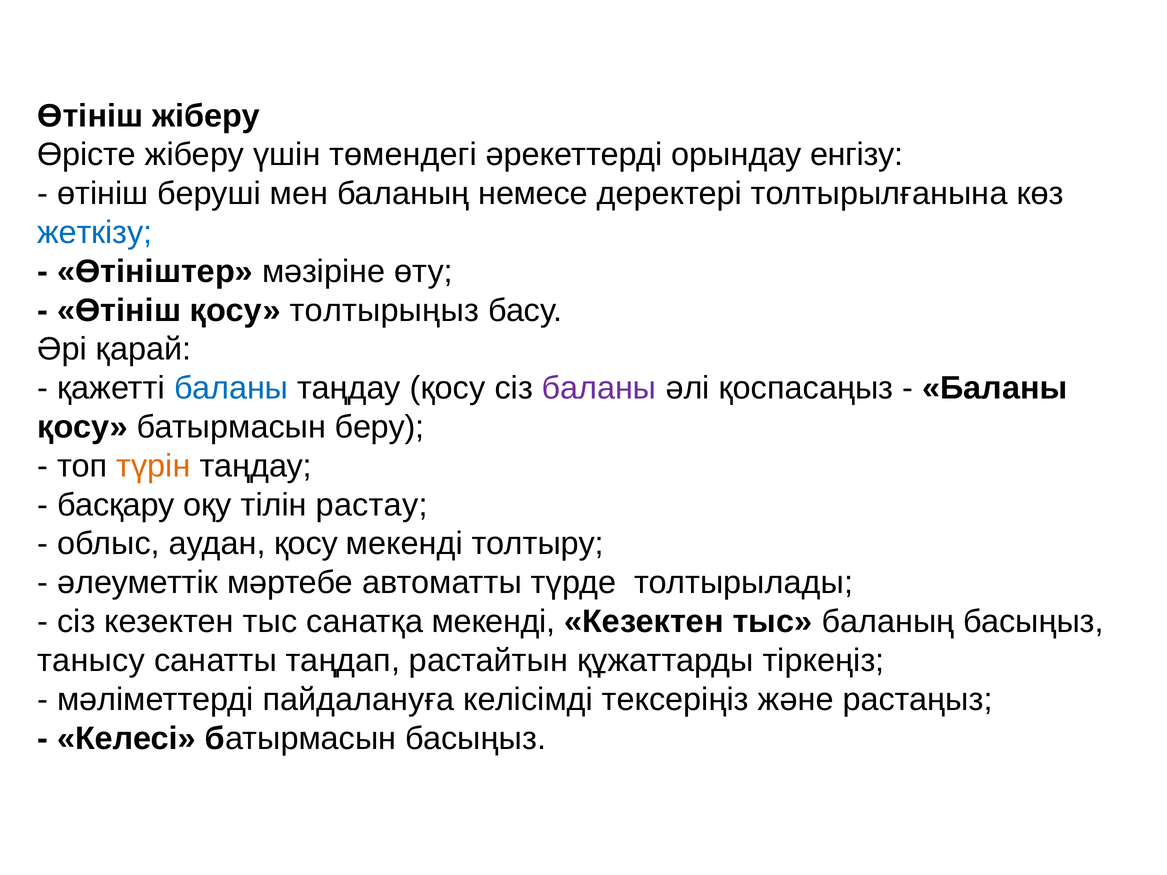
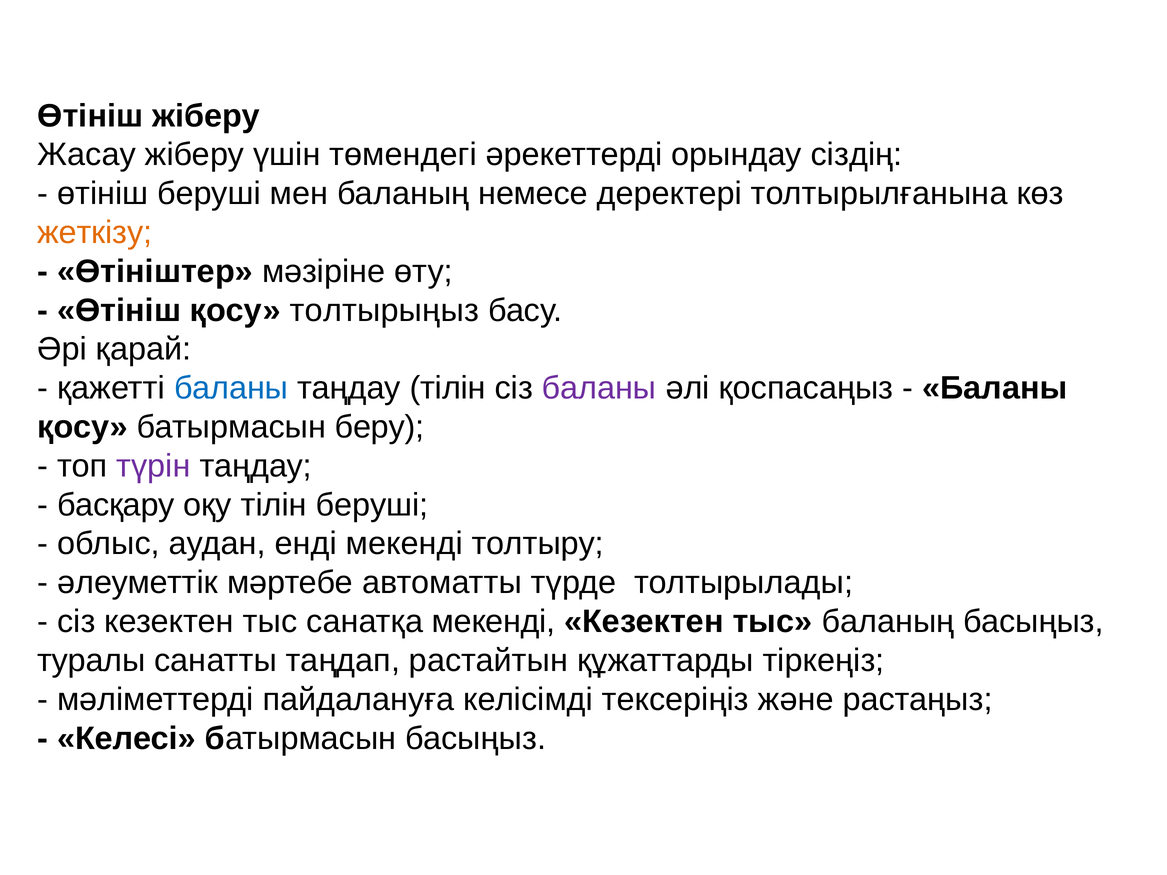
Өрісте: Өрісте -> Жасау (87, 155)
енгізу: енгізу -> сіздің (856, 155)
жеткізу colour: blue -> orange (95, 233)
таңдау қосу: қосу -> тілін (448, 388)
түрін colour: orange -> purple (153, 466)
тілін растау: растау -> беруші (372, 505)
аудан қосу: қосу -> енді (306, 544)
танысу: танысу -> туралы (91, 661)
